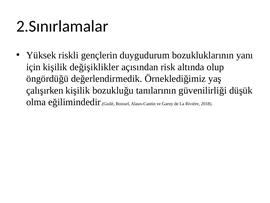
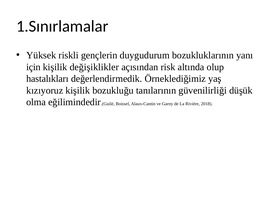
2.Sınırlamalar: 2.Sınırlamalar -> 1.Sınırlamalar (62, 26)
öngördüğü: öngördüğü -> hastalıkları (47, 79)
çalışırken: çalışırken -> kızıyoruz (45, 90)
